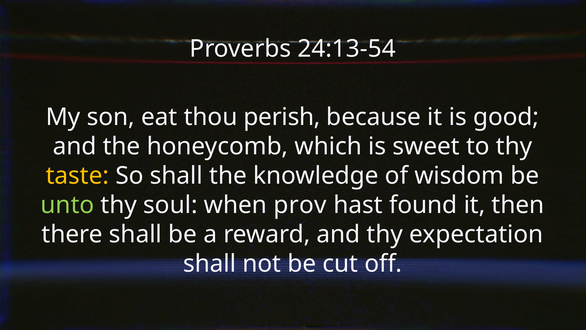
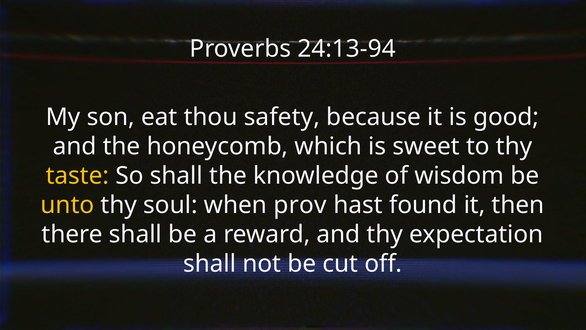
24:13-54: 24:13-54 -> 24:13-94 (347, 49)
perish: perish -> safety (282, 117)
unto colour: light green -> yellow (67, 205)
